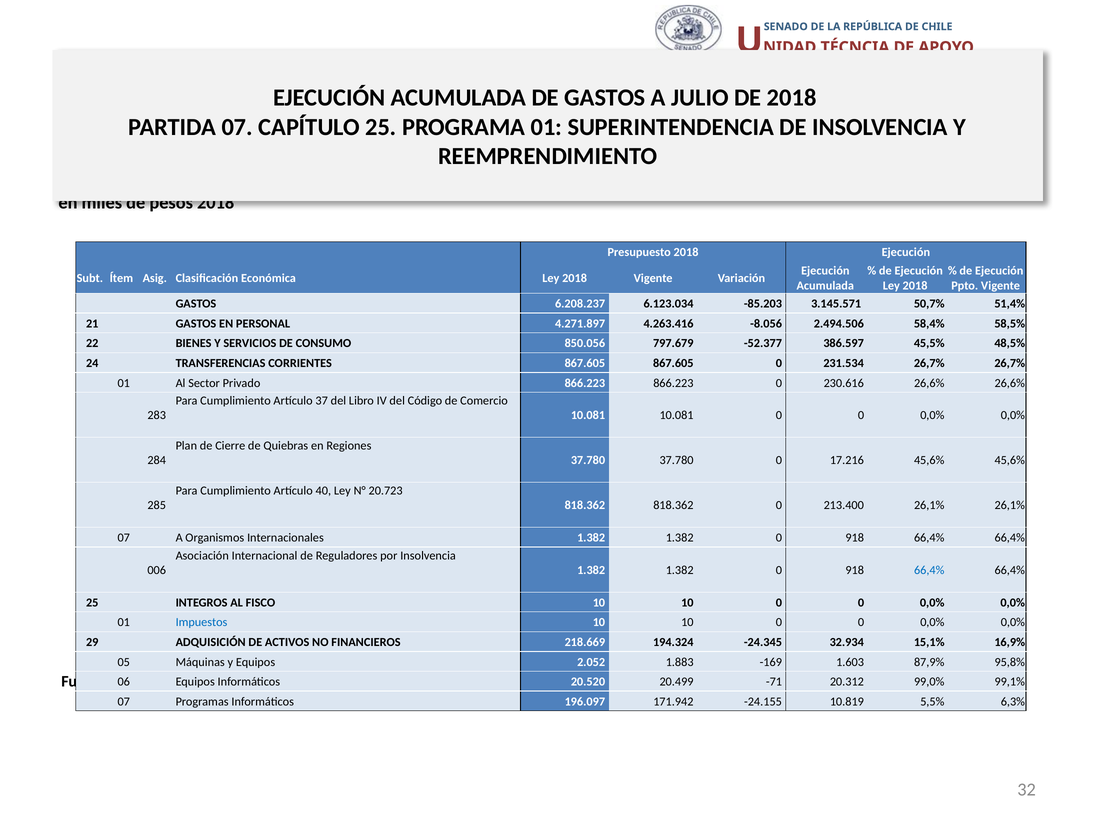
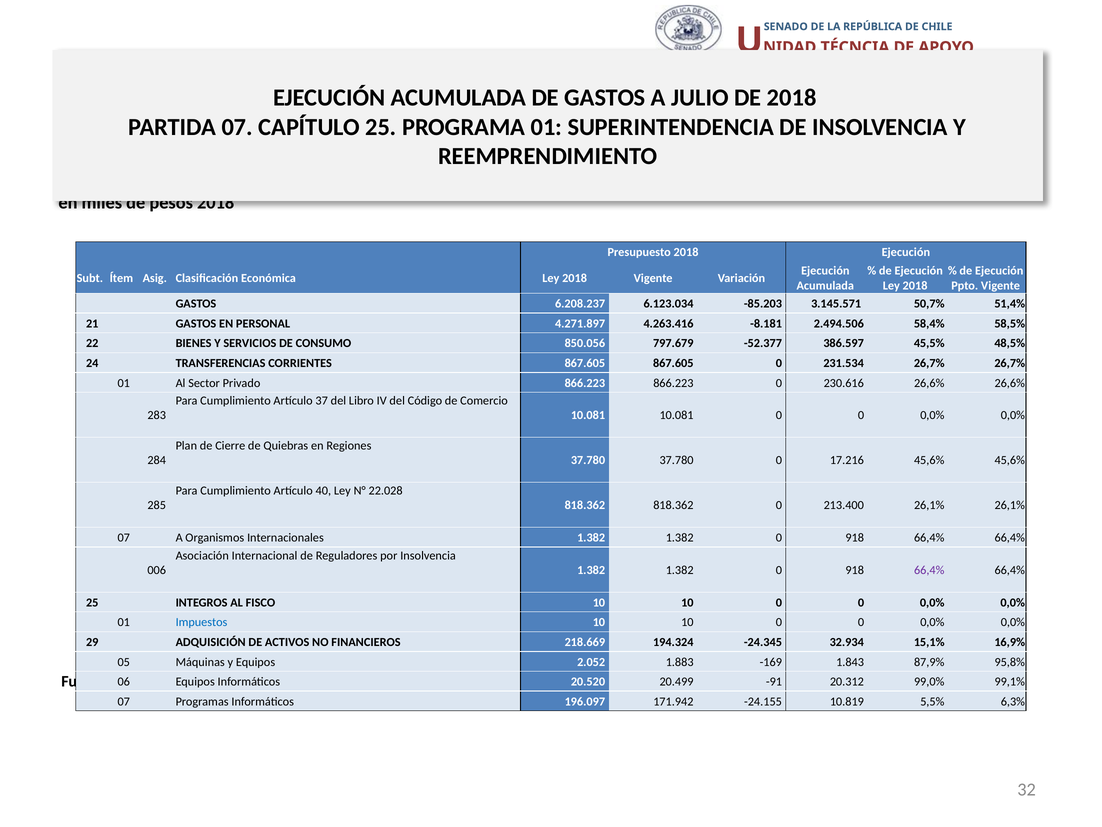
-8.056: -8.056 -> -8.181 (766, 323)
20.723: 20.723 -> 22.028 (386, 491)
66,4% colour: blue -> purple (929, 570)
1.603: 1.603 -> 1.843 (850, 662)
-71: -71 -> -91 (774, 681)
